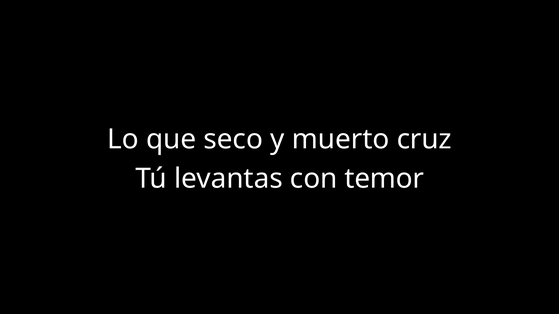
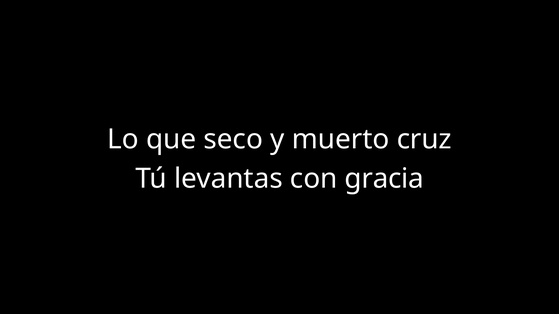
temor: temor -> gracia (384, 179)
